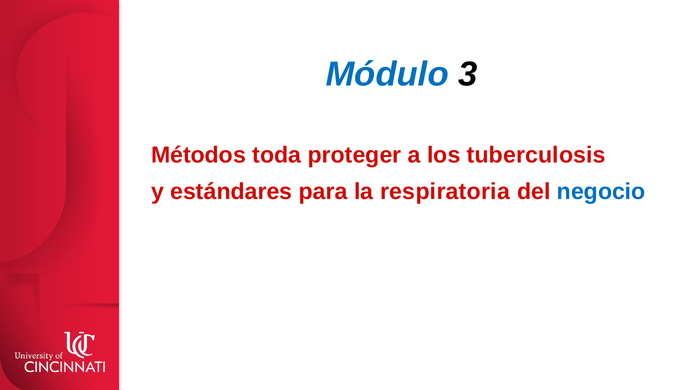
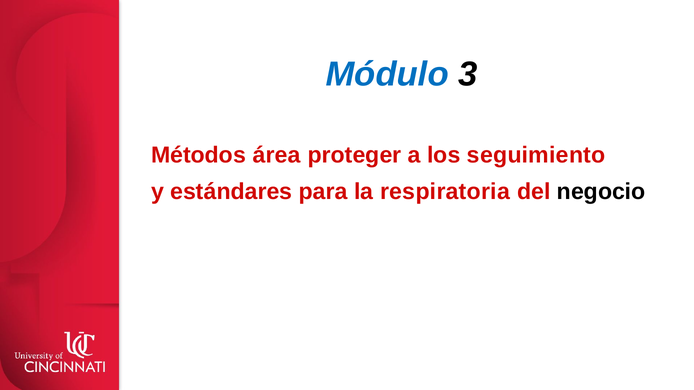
toda: toda -> área (277, 155)
tuberculosis: tuberculosis -> seguimiento (536, 155)
negocio colour: blue -> black (601, 192)
